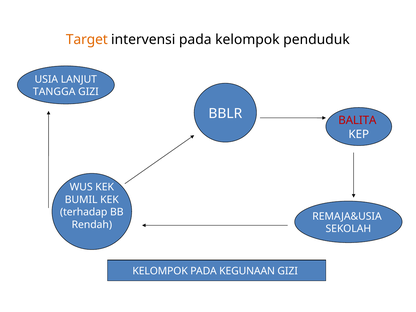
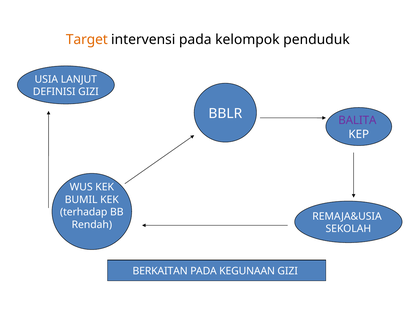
TANGGA: TANGGA -> DEFINISI (54, 92)
BALITA colour: red -> purple (357, 120)
KELOMPOK: KELOMPOK -> BERKAITAN (160, 271)
